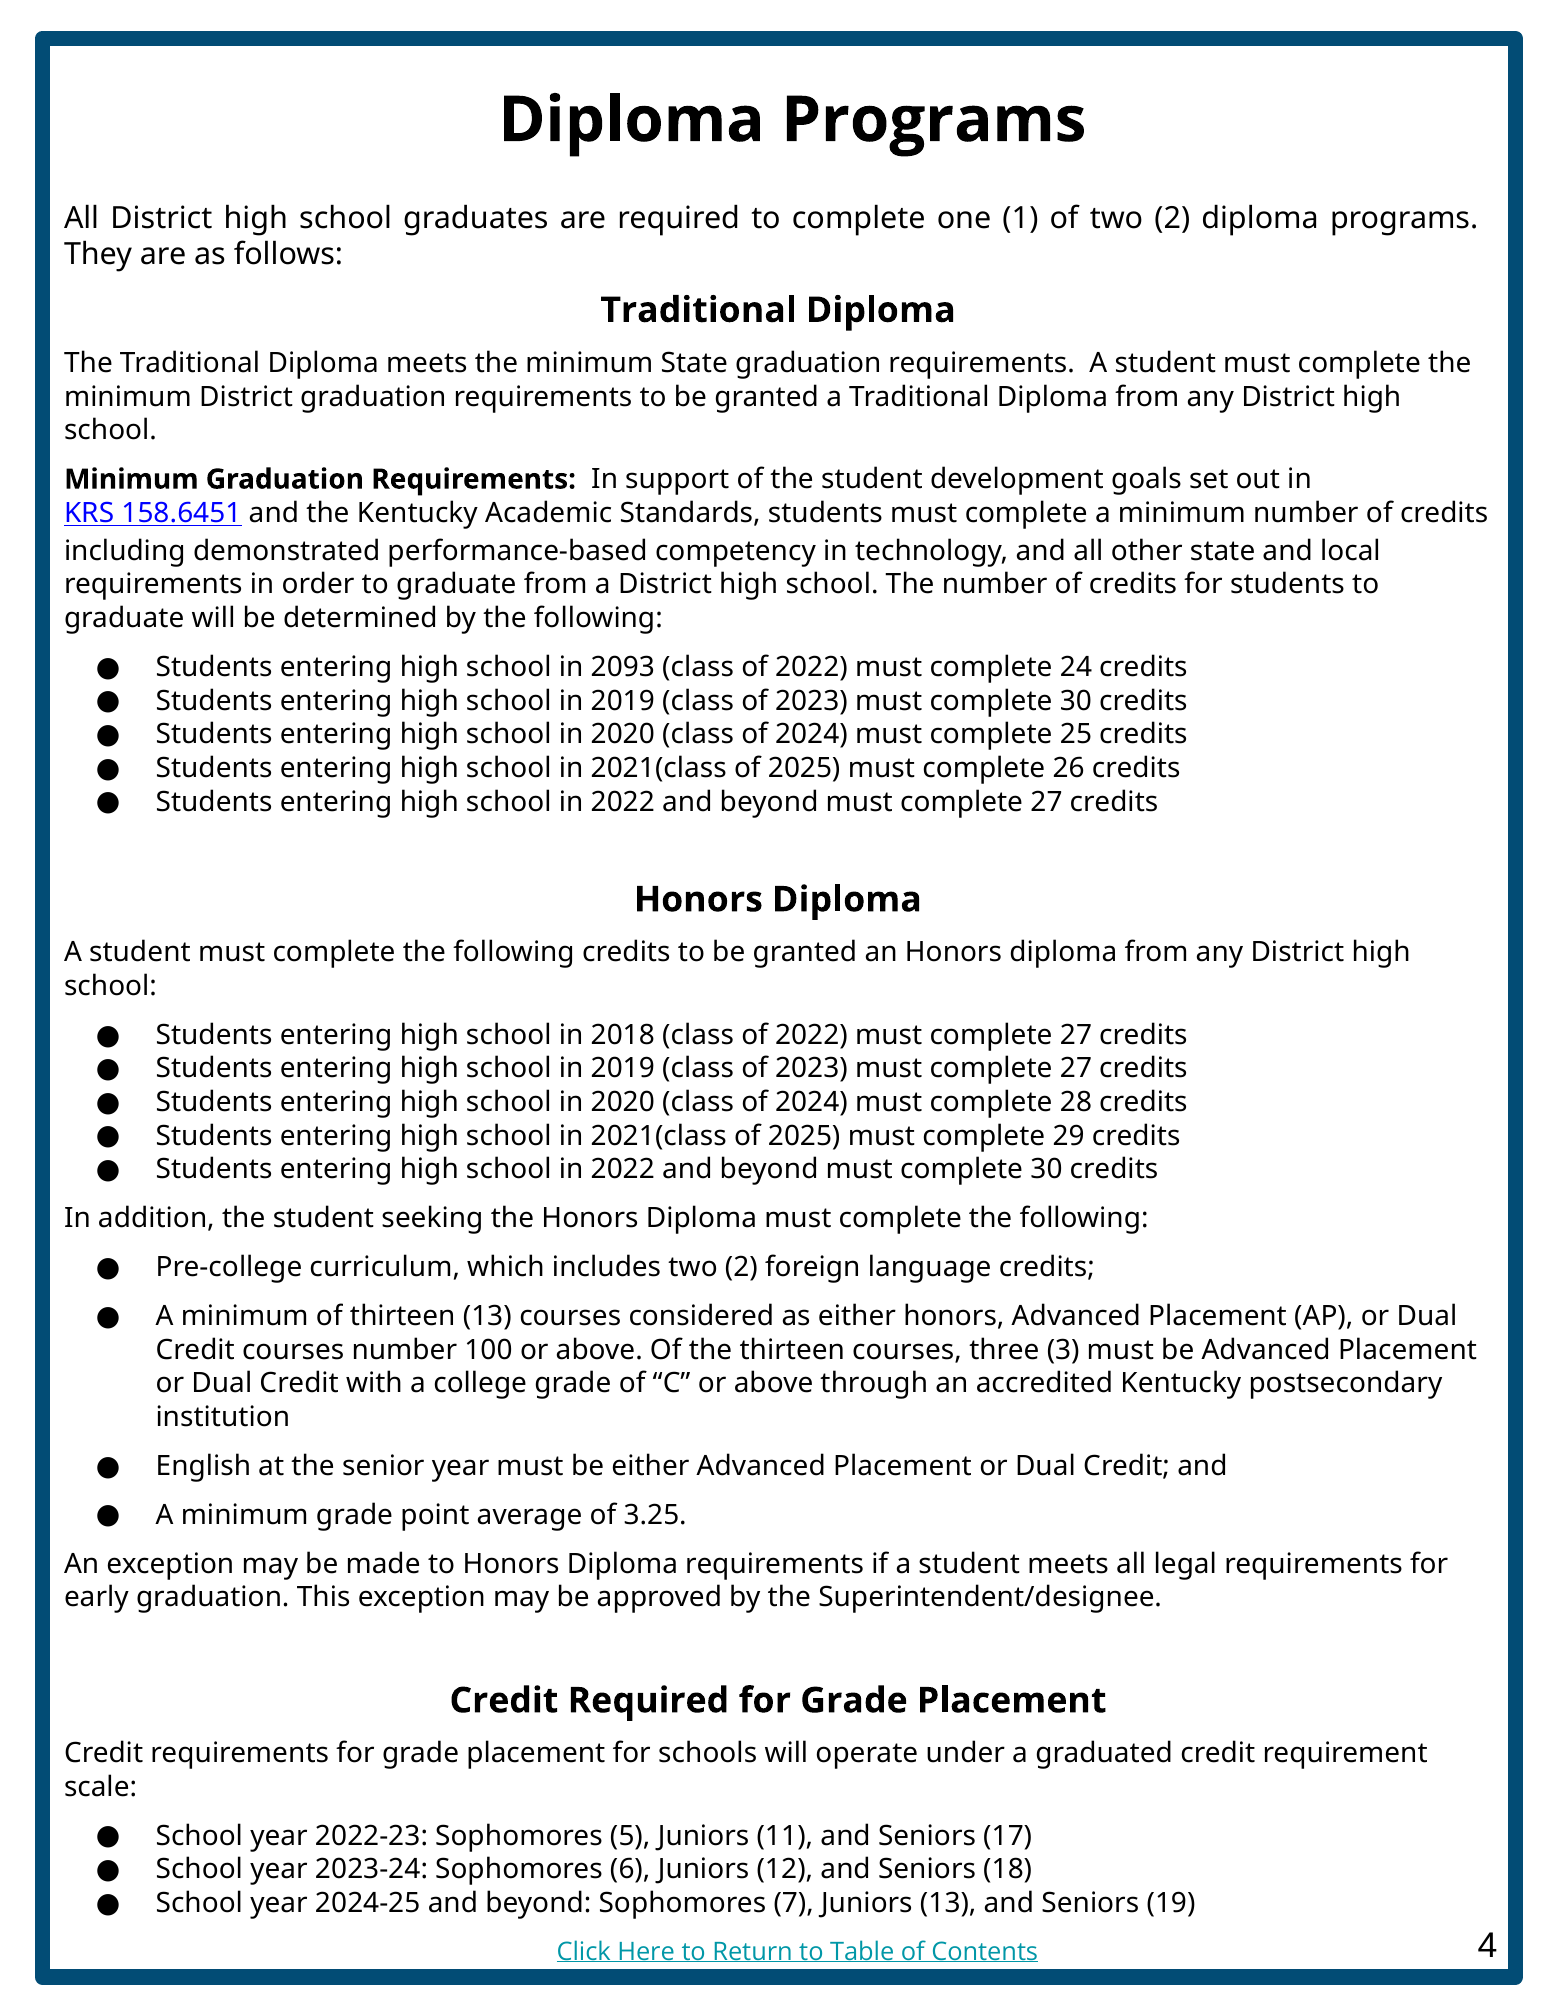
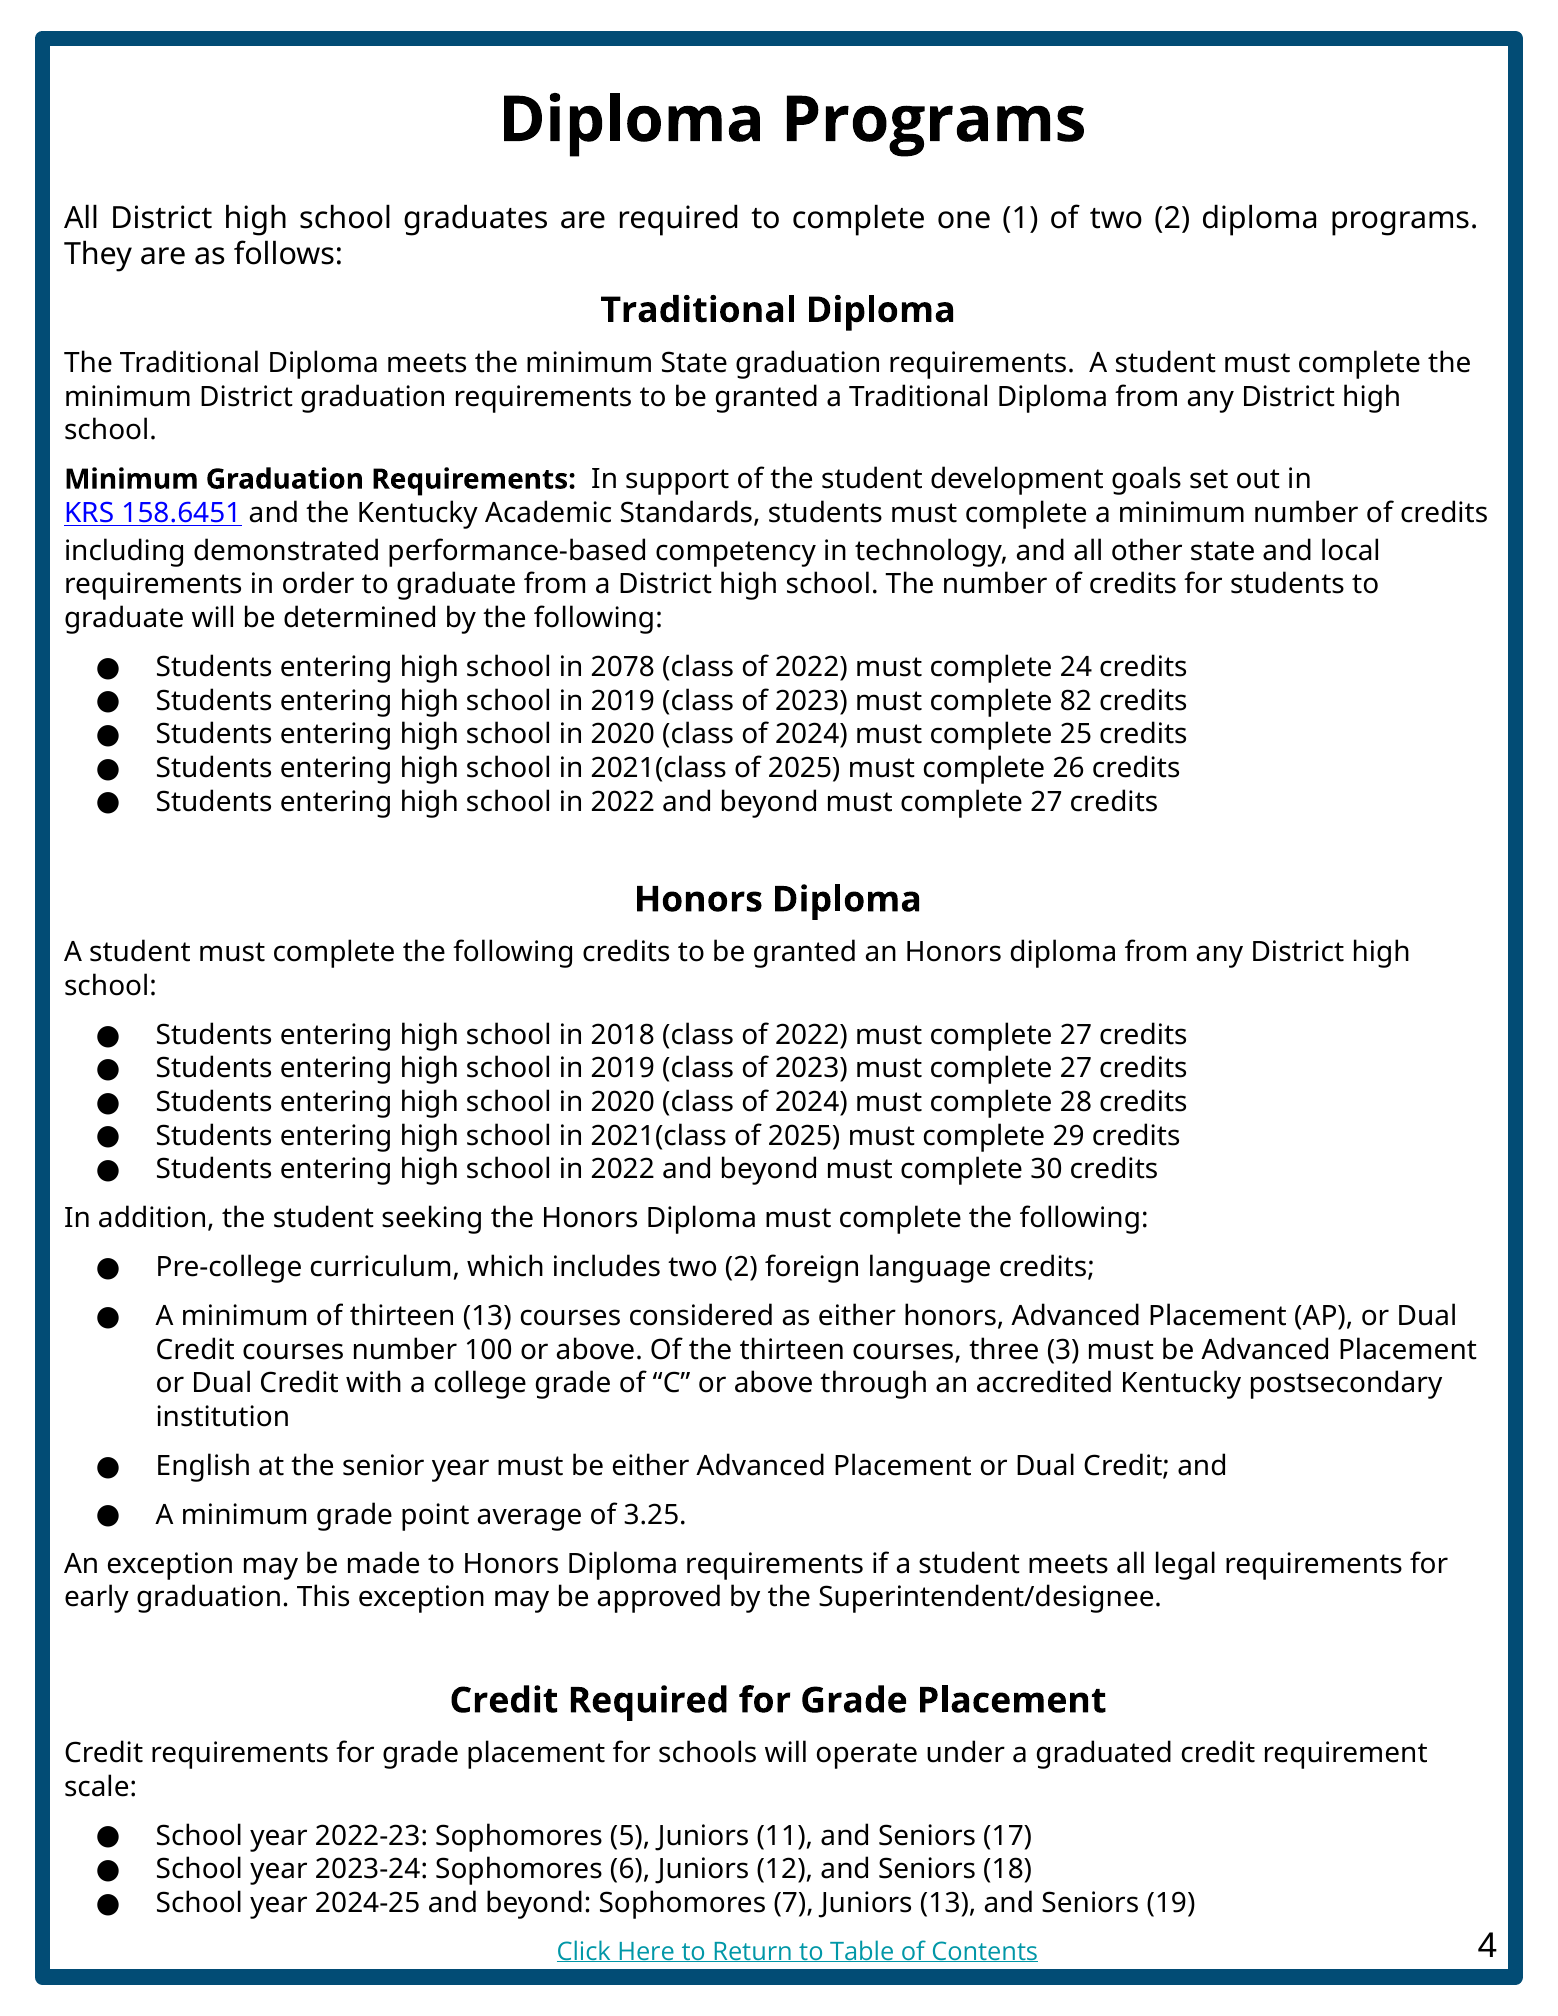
2093: 2093 -> 2078 (623, 667)
2023 must complete 30: 30 -> 82 (1076, 701)
